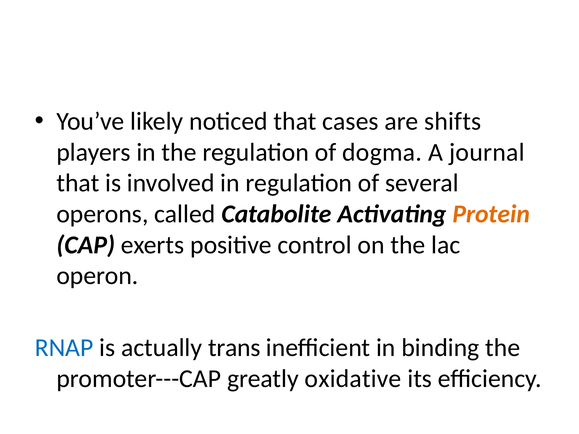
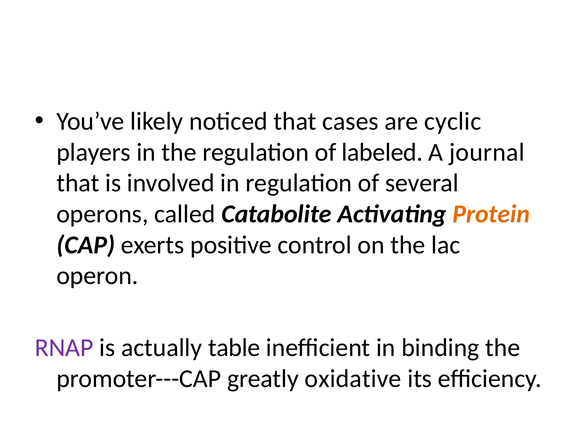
shifts: shifts -> cyclic (453, 121)
dogma: dogma -> labeled (382, 152)
RNAP colour: blue -> purple (64, 348)
trans: trans -> table (234, 348)
